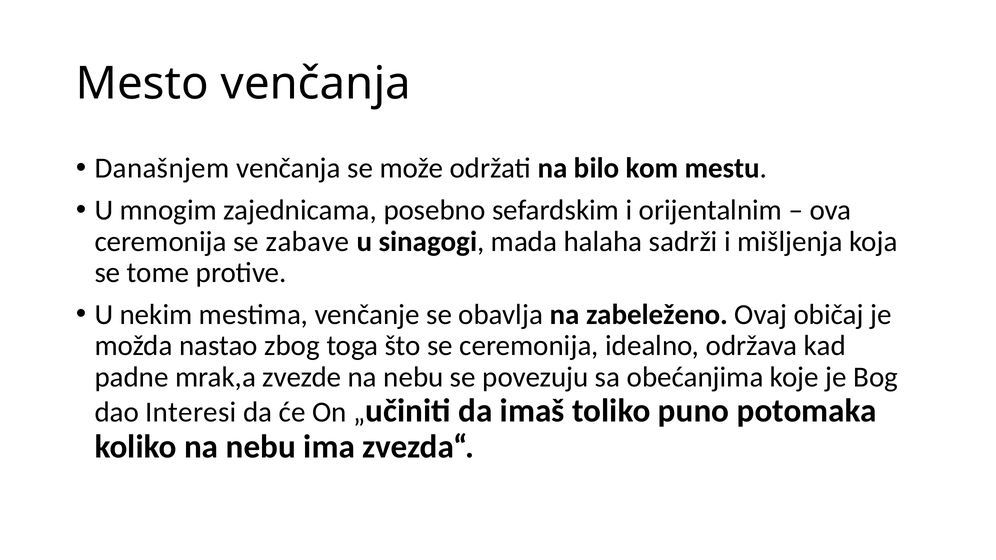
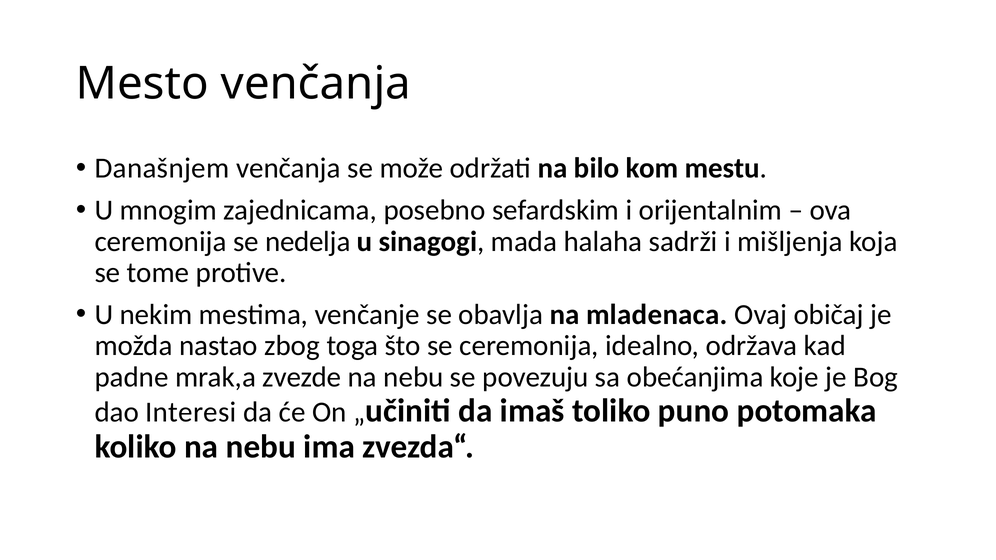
zabave: zabave -> nedelja (308, 242)
zabeleženo: zabeleženo -> mladenaca (657, 315)
